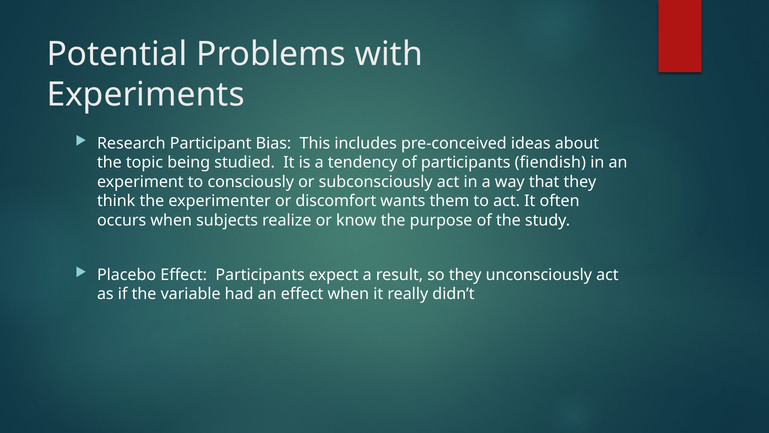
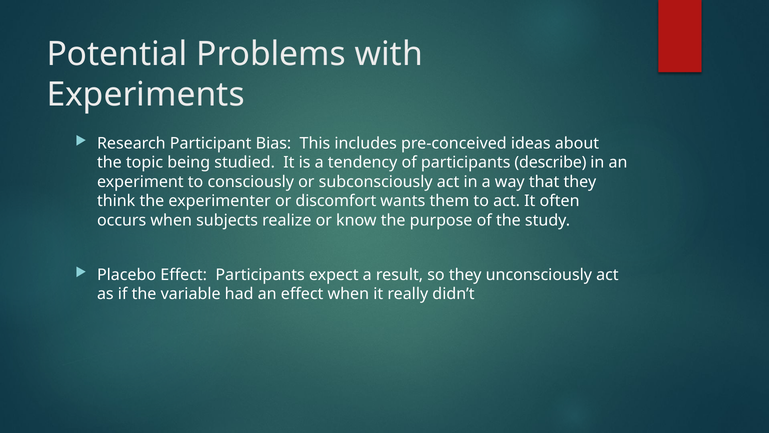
fiendish: fiendish -> describe (550, 162)
